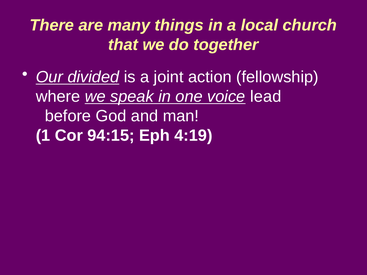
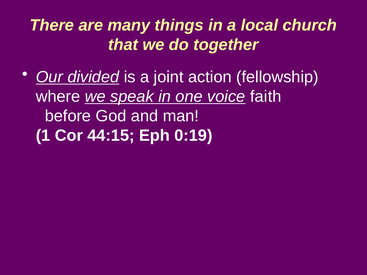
lead: lead -> faith (266, 97)
94:15: 94:15 -> 44:15 (111, 136)
4:19: 4:19 -> 0:19 (193, 136)
